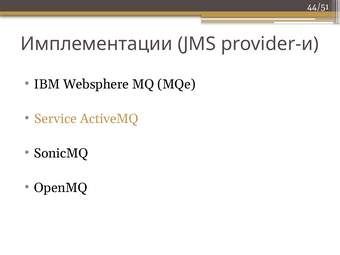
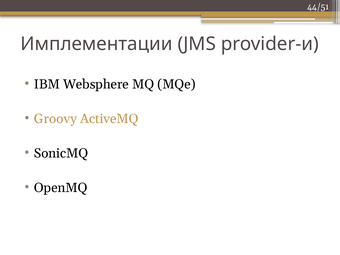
Service: Service -> Groovy (55, 119)
